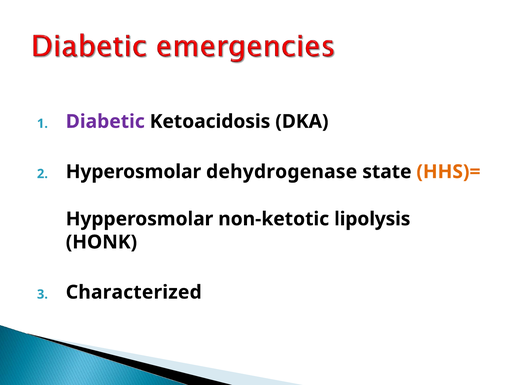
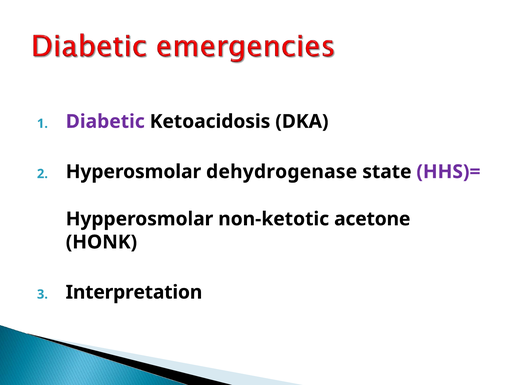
HHS)= colour: orange -> purple (448, 172)
lipolysis: lipolysis -> acetone (372, 219)
Characterized: Characterized -> Interpretation (134, 292)
